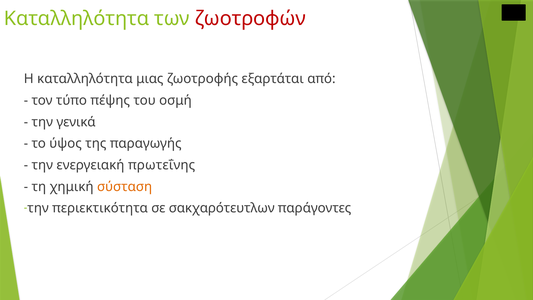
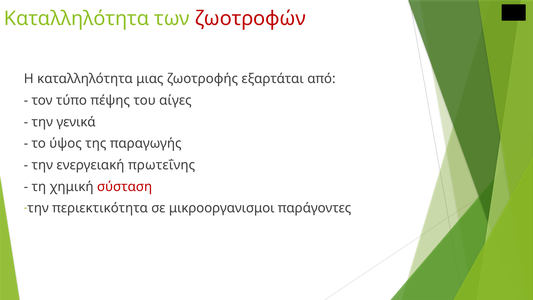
οσμή: οσμή -> αίγες (175, 100)
σύσταση colour: orange -> red (125, 187)
σακχαρότευτλων: σακχαρότευτλων -> μικροοργανισμοι (222, 208)
